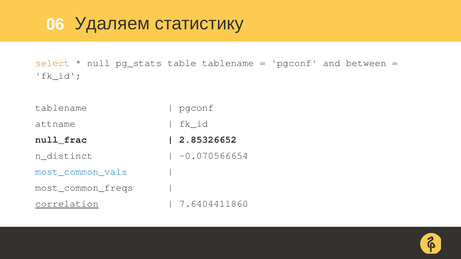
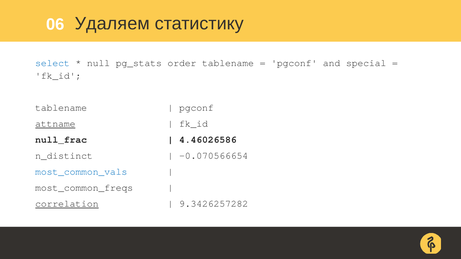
select colour: orange -> blue (52, 63)
table: table -> order (182, 63)
between: between -> special (366, 63)
attname underline: none -> present (55, 124)
2.85326652: 2.85326652 -> 4.46026586 (208, 140)
7.6404411860: 7.6404411860 -> 9.3426257282 (214, 204)
